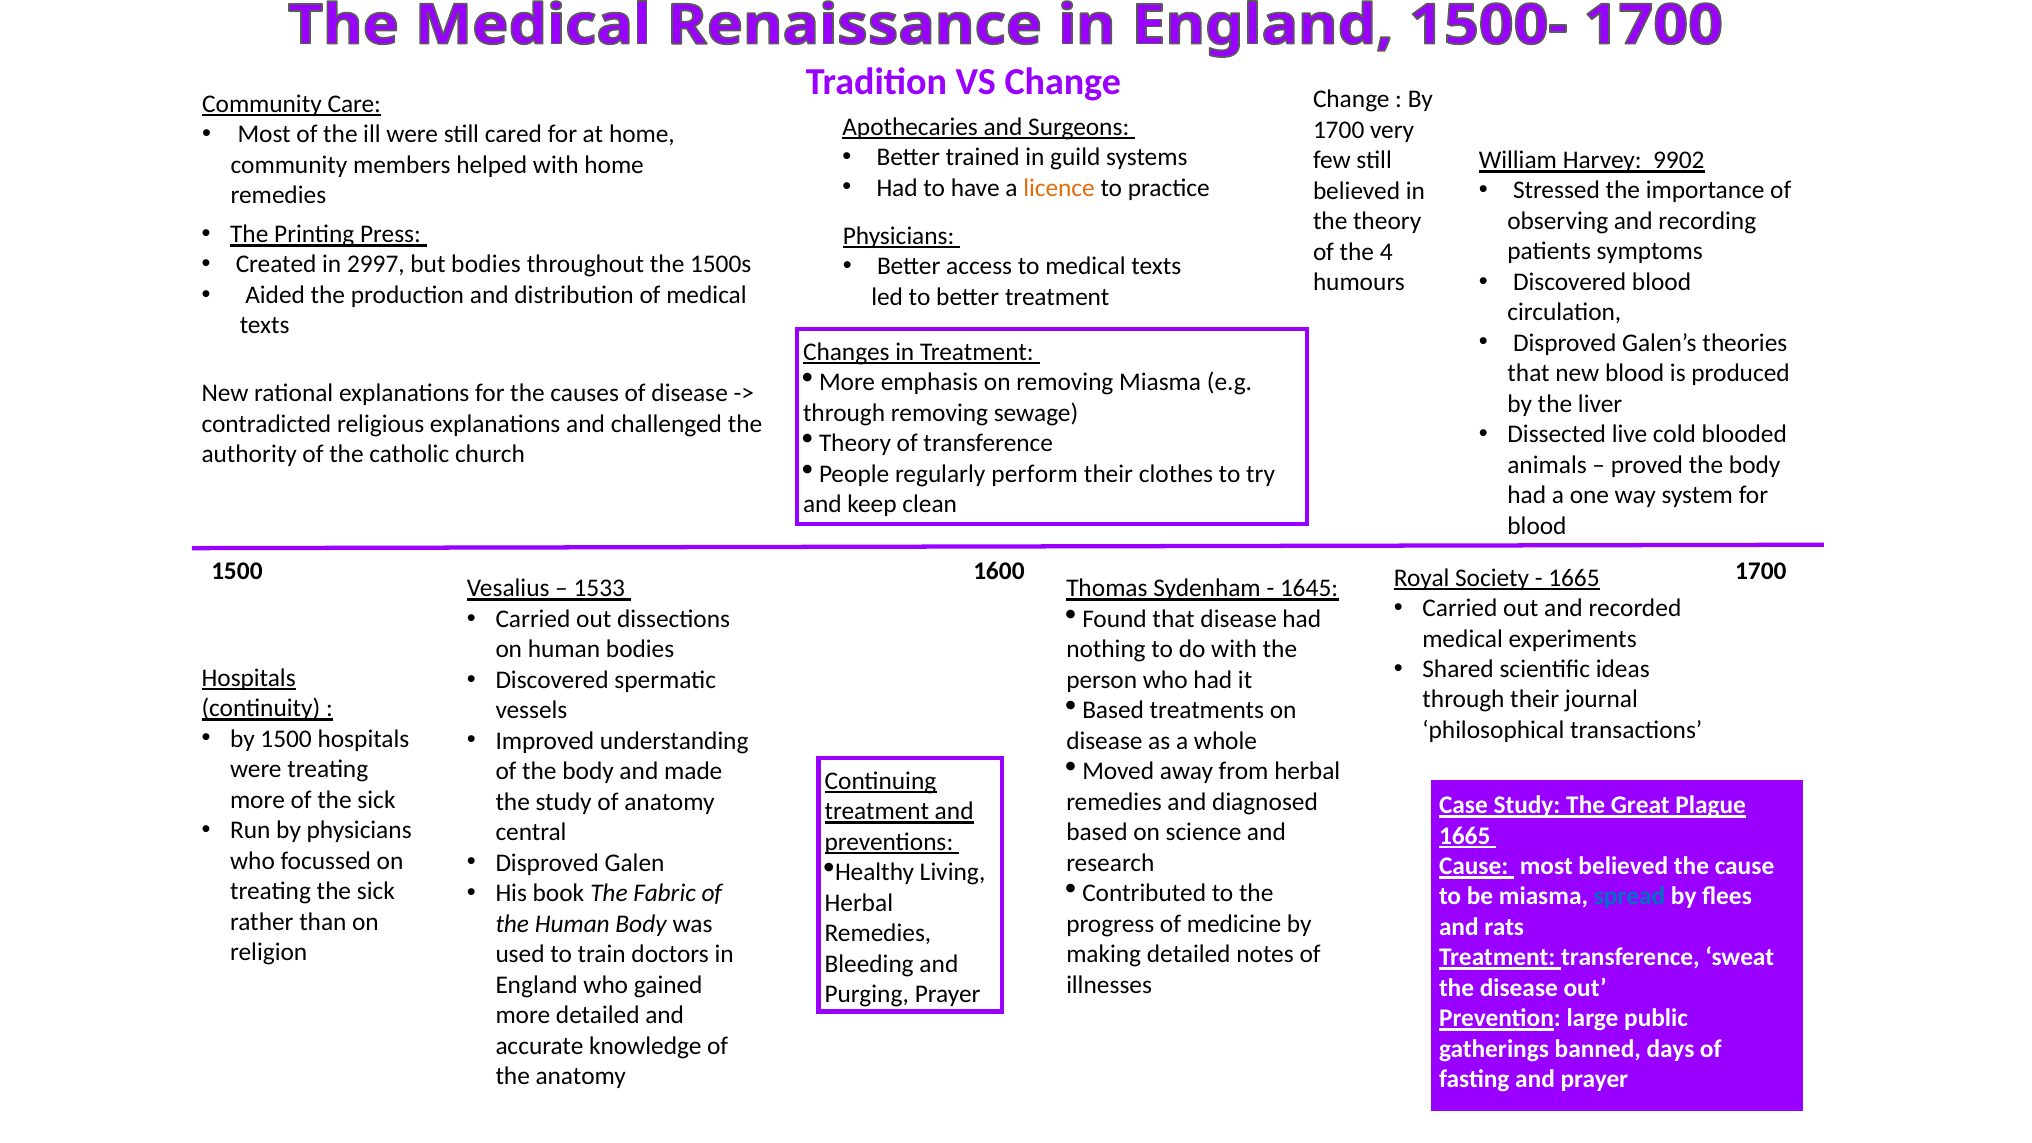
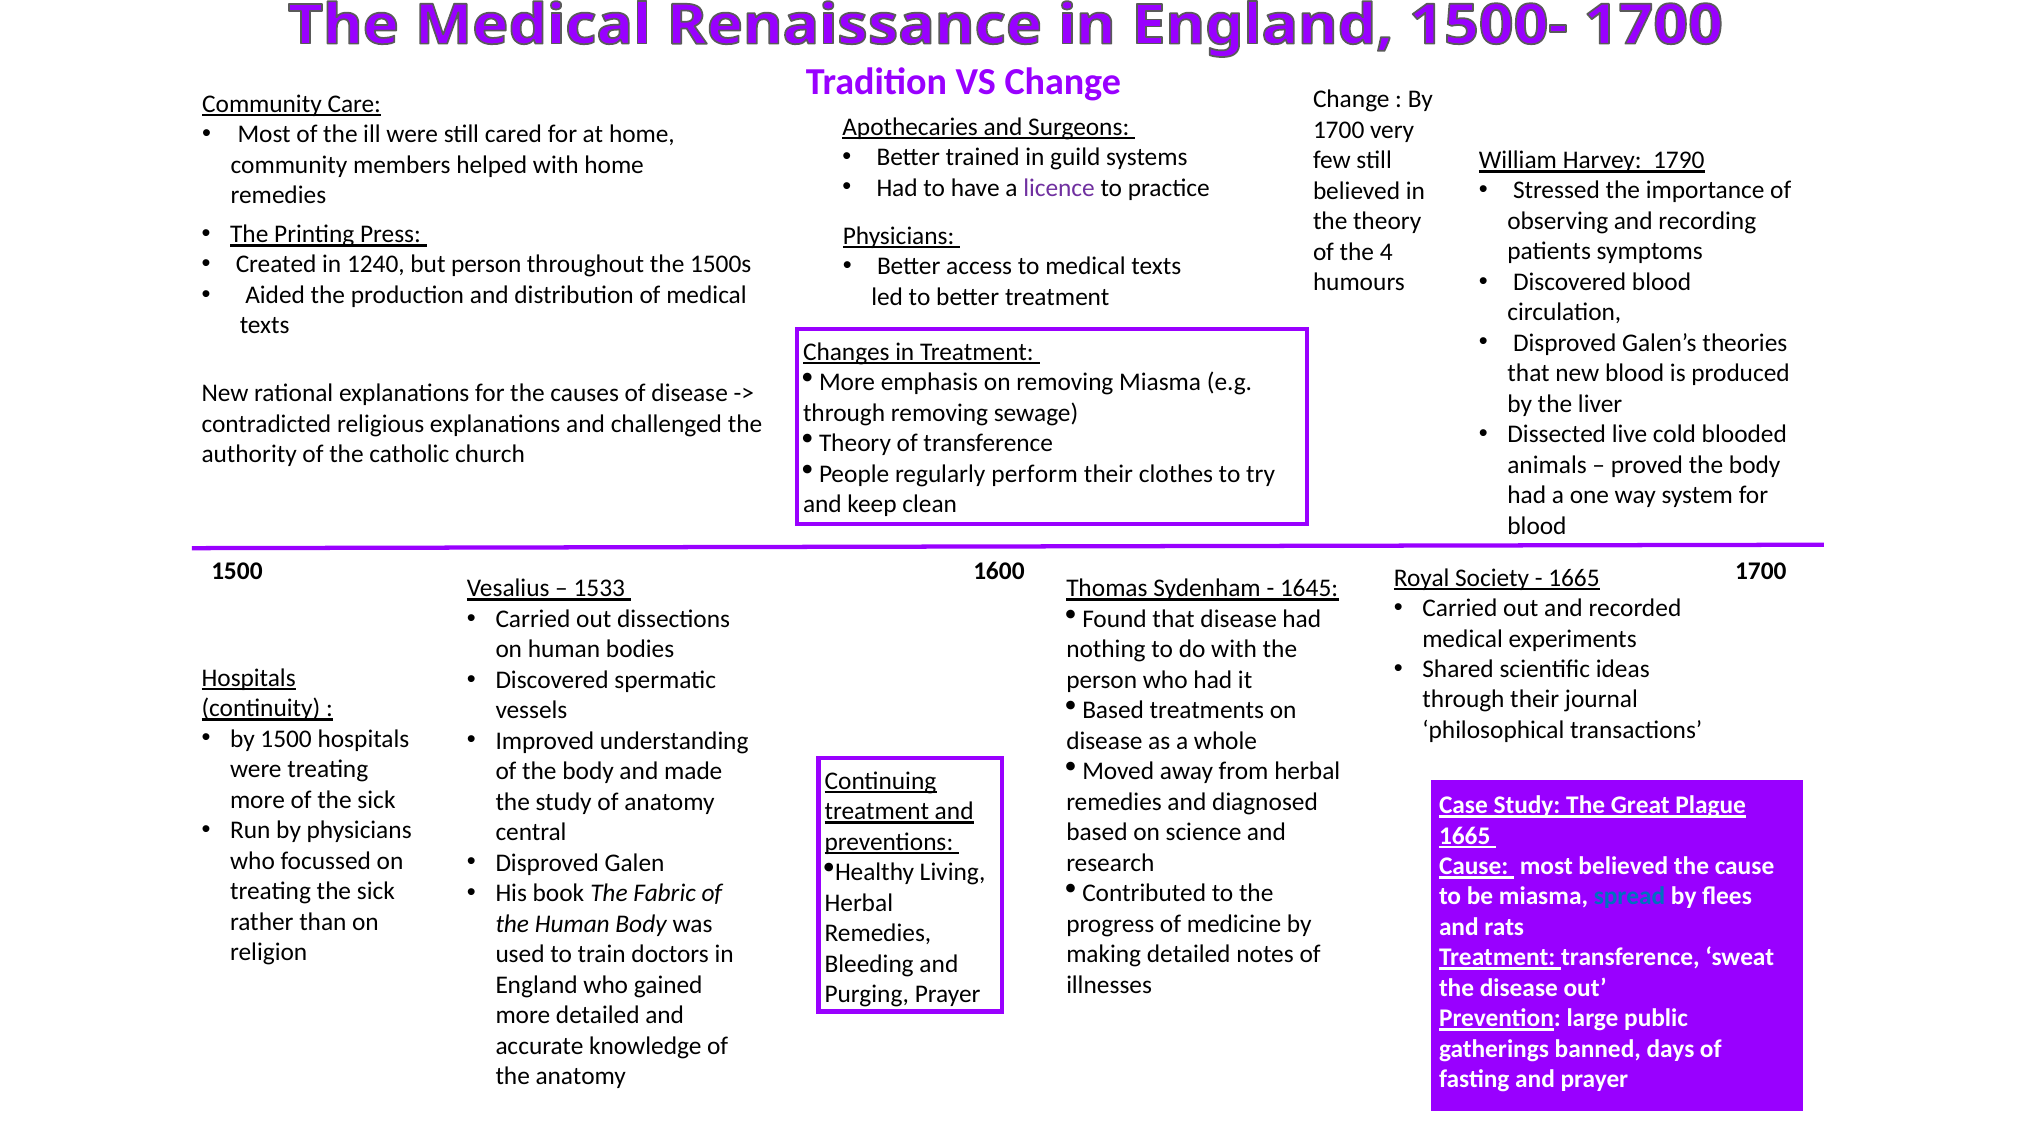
9902: 9902 -> 1790 (1679, 160)
licence colour: orange -> purple (1059, 188)
2997: 2997 -> 1240 (376, 265)
but bodies: bodies -> person (486, 265)
